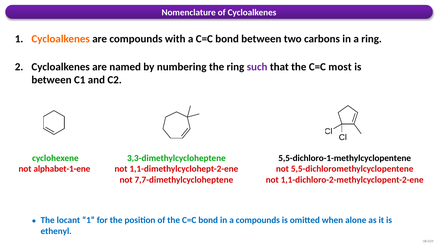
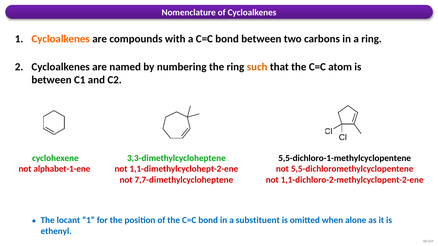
such colour: purple -> orange (257, 67)
most: most -> atom (340, 67)
a compounds: compounds -> substituent (258, 221)
